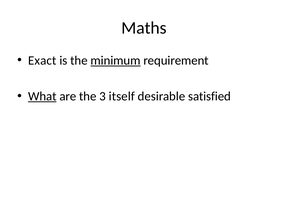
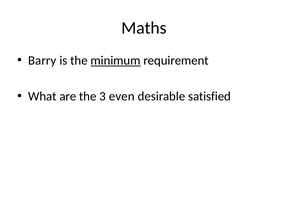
Exact: Exact -> Barry (42, 60)
What underline: present -> none (42, 96)
itself: itself -> even (122, 96)
